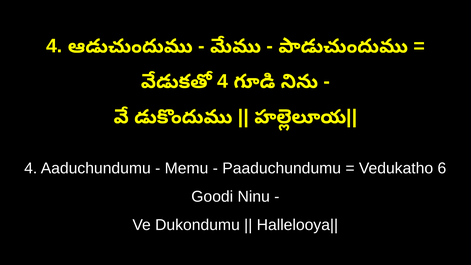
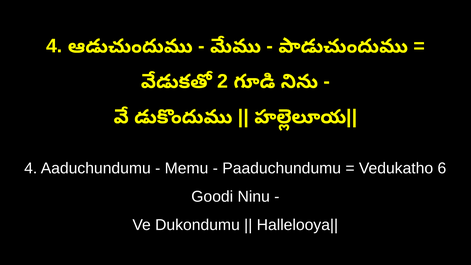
4: 4 -> 2 (223, 81)
